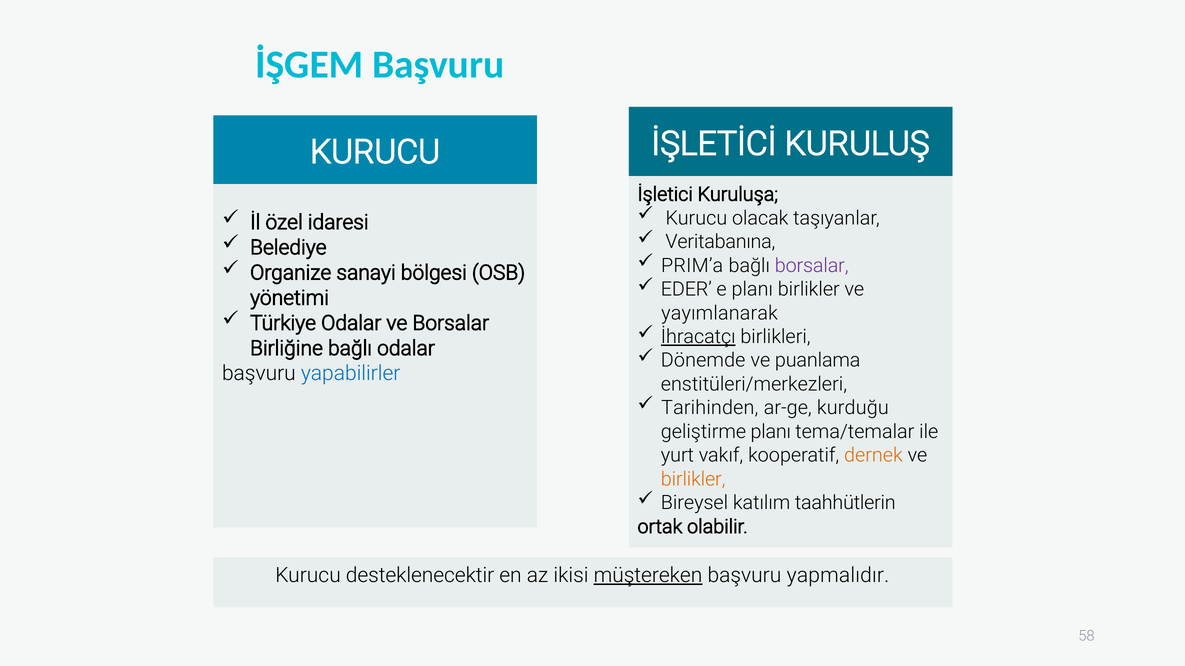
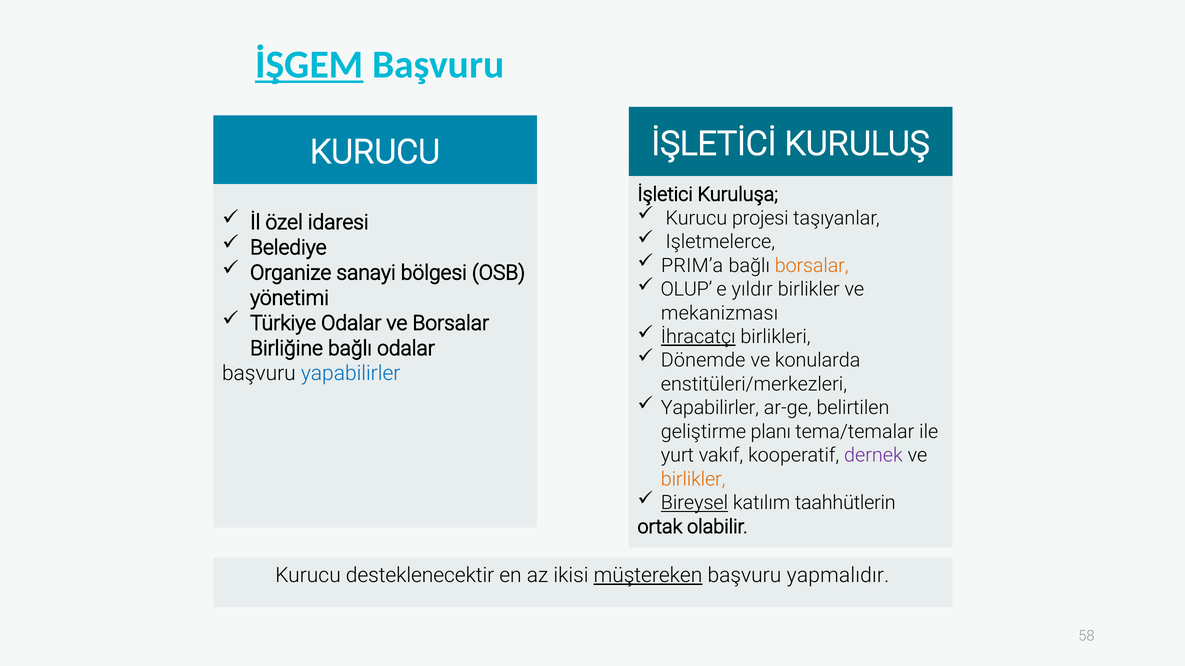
İŞGEM underline: none -> present (309, 65)
olacak: olacak -> projesi (760, 218)
Veritabanına: Veritabanına -> Işletmelerce (720, 242)
borsalar colour: purple -> orange (812, 266)
EDER: EDER -> OLUP (686, 290)
e planı: planı -> yıldır (752, 290)
yayımlanarak: yayımlanarak -> mekanizması (720, 313)
puanlama: puanlama -> konularda (818, 361)
Tarihinden: Tarihinden -> Yapabilirler (710, 408)
kurduğu: kurduğu -> belirtilen (853, 408)
dernek colour: orange -> purple (873, 456)
Bireysel underline: none -> present (694, 503)
